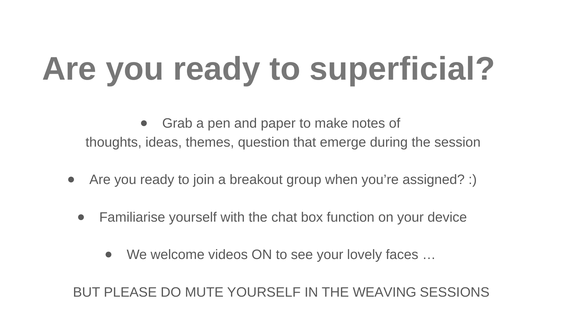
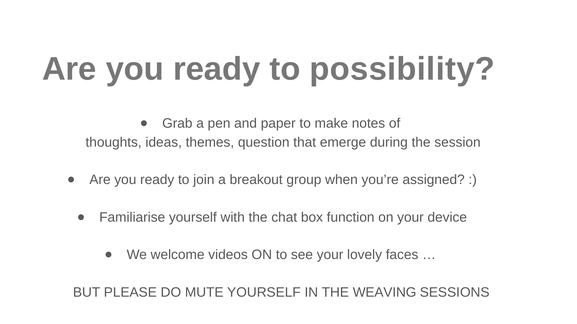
superficial: superficial -> possibility (402, 69)
